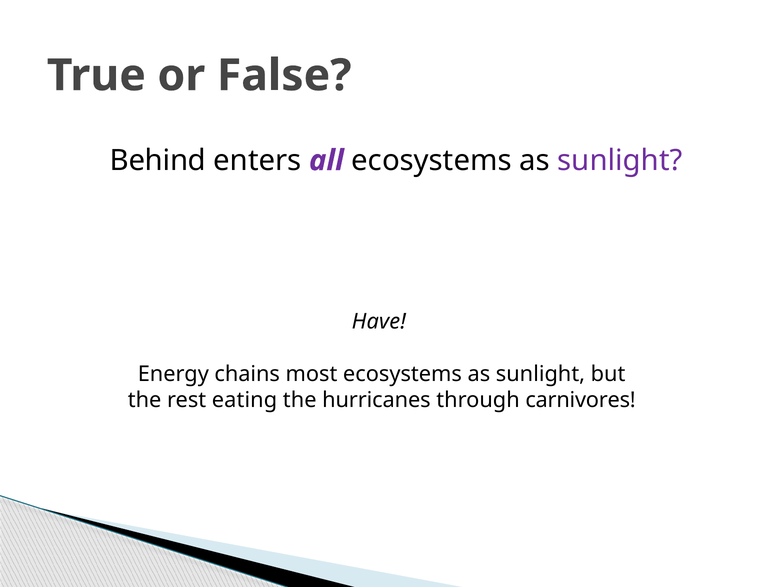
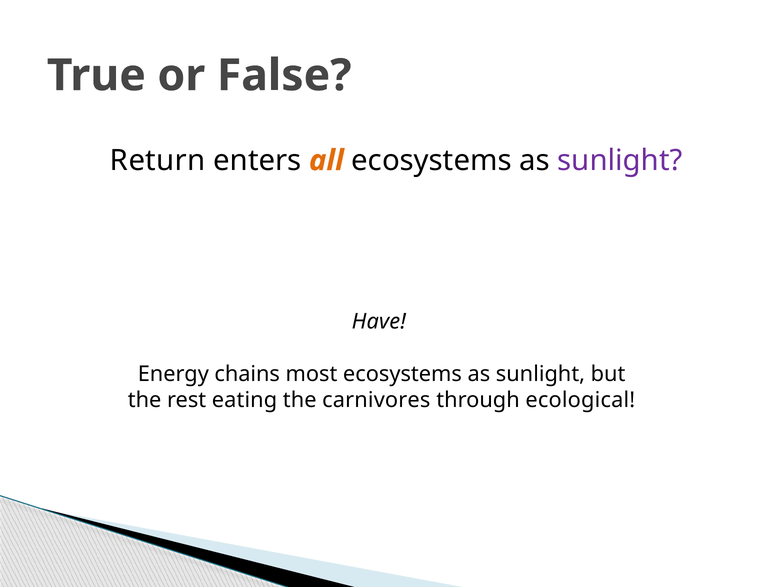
Behind: Behind -> Return (158, 161)
all colour: purple -> orange (326, 161)
hurricanes: hurricanes -> carnivores (376, 400)
carnivores: carnivores -> ecological (580, 400)
